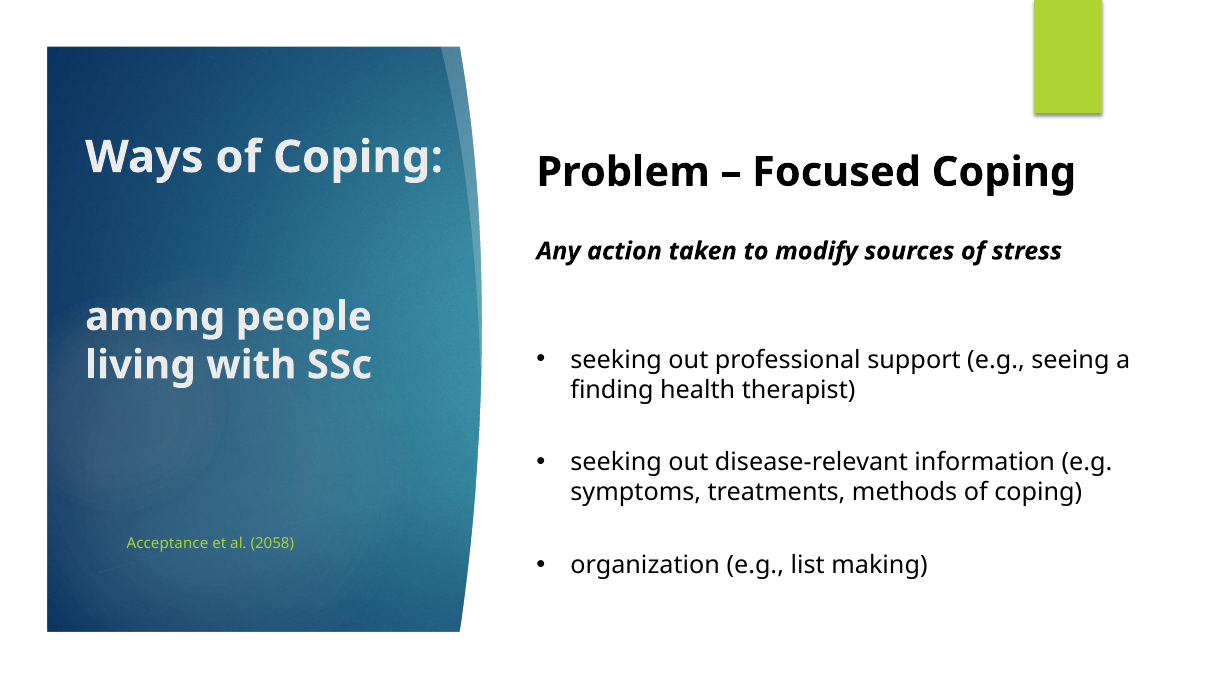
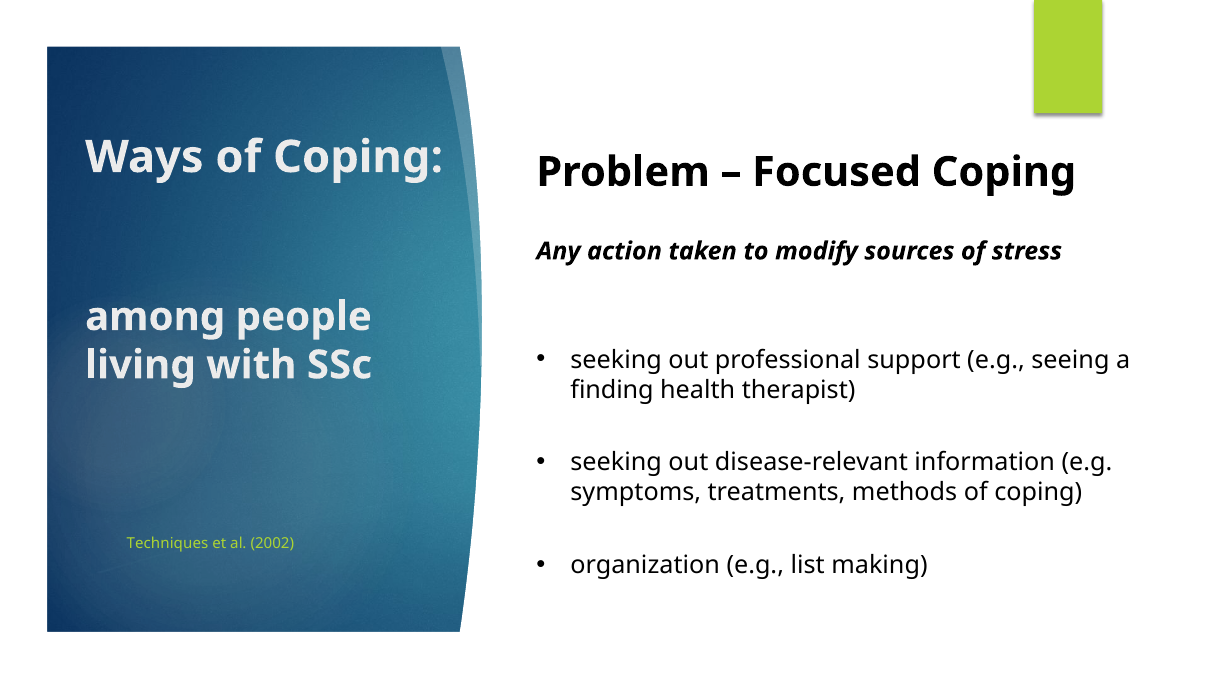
Acceptance: Acceptance -> Techniques (167, 544)
2058: 2058 -> 2002 (272, 544)
